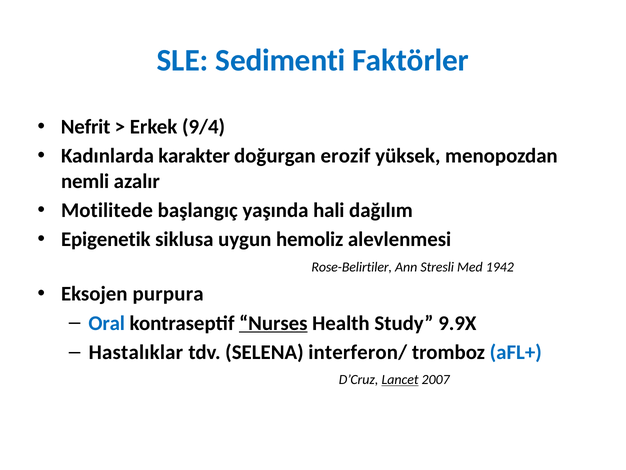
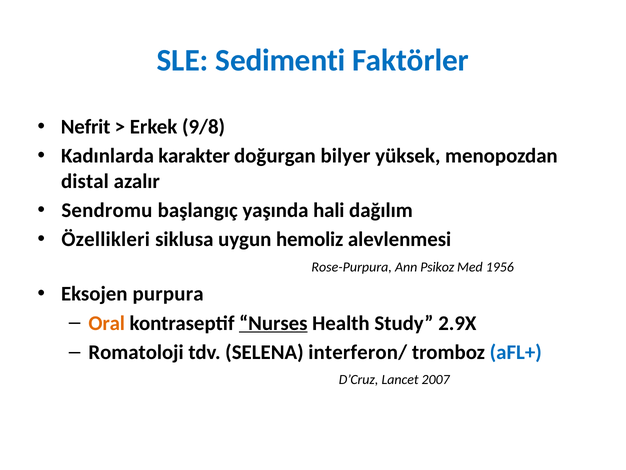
9/4: 9/4 -> 9/8 (204, 127)
erozif: erozif -> bilyer (345, 156)
nemli: nemli -> distal (85, 181)
Motilitede: Motilitede -> Sendromu (107, 210)
Epigenetik: Epigenetik -> Özellikleri (106, 239)
Rose-Belirtiler: Rose-Belirtiler -> Rose-Purpura (352, 267)
Stresli: Stresli -> Psikoz (437, 267)
1942: 1942 -> 1956 (500, 267)
Oral colour: blue -> orange (107, 323)
9.9X: 9.9X -> 2.9X (457, 323)
Hastalıklar: Hastalıklar -> Romatoloji (136, 352)
Lancet underline: present -> none (400, 379)
